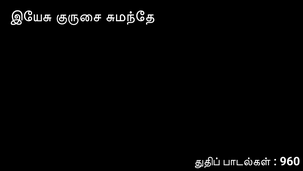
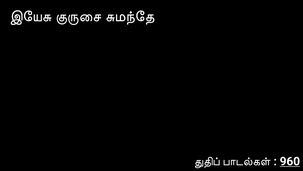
960 underline: none -> present (290, 161)
